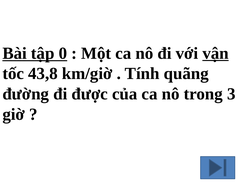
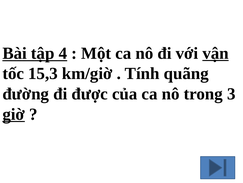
0: 0 -> 4 (63, 53)
43,8: 43,8 -> 15,3 (43, 73)
giờ underline: none -> present (14, 114)
